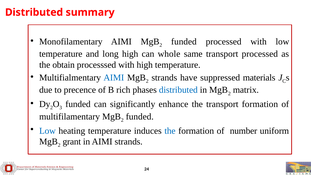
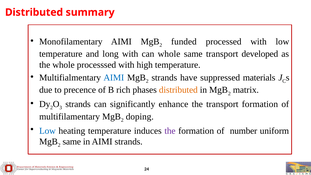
long high: high -> with (130, 54)
transport processed: processed -> developed (260, 54)
the obtain: obtain -> whole (64, 65)
distributed colour: blue -> orange (178, 90)
funded: funded -> strands (78, 104)
funded: funded -> doping (140, 117)
the colour: blue -> purple (170, 131)
grant: grant -> same (72, 142)
